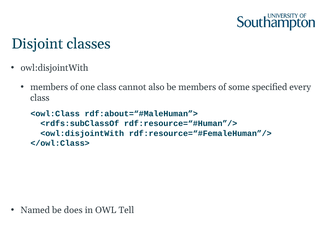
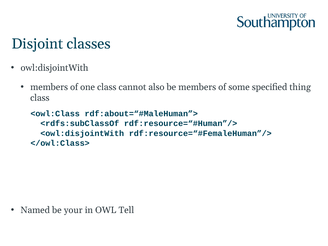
every: every -> thing (300, 87)
does: does -> your (73, 210)
